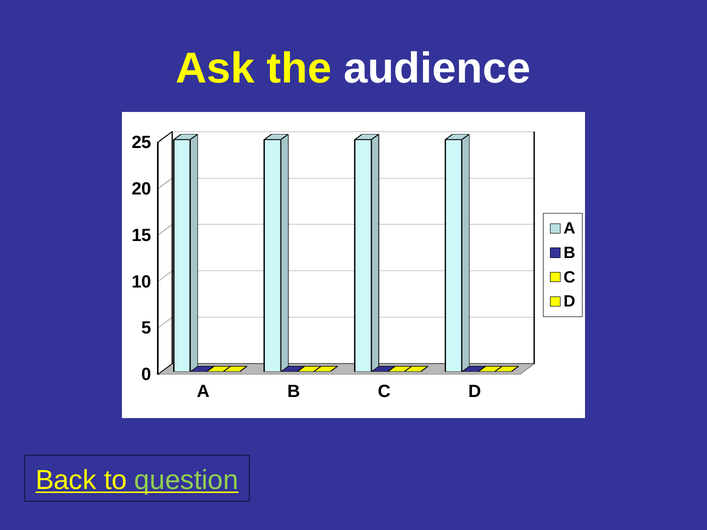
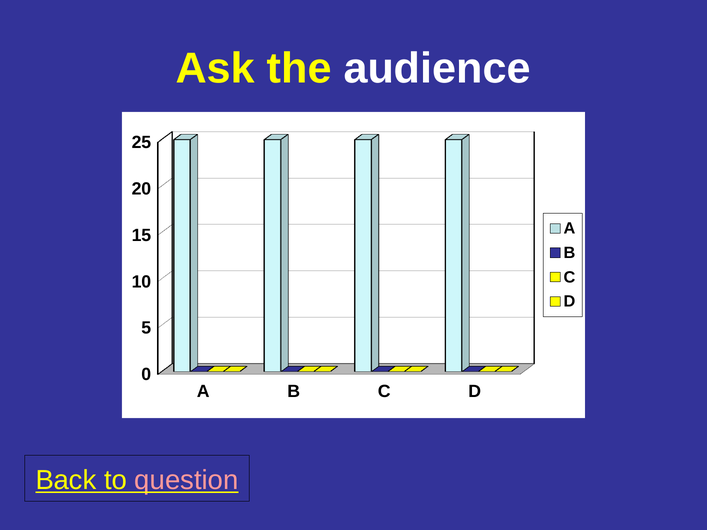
question colour: light green -> pink (186, 480)
